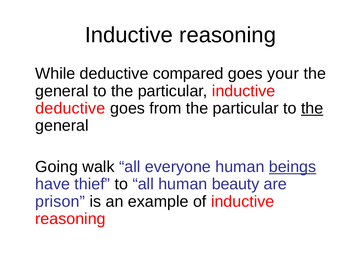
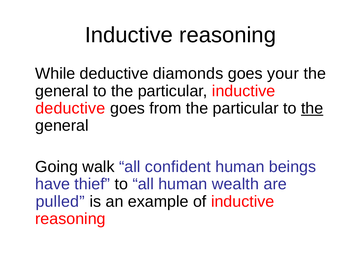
compared: compared -> diamonds (188, 74)
everyone: everyone -> confident (178, 167)
beings underline: present -> none (293, 167)
beauty: beauty -> wealth (235, 184)
prison: prison -> pulled (60, 201)
